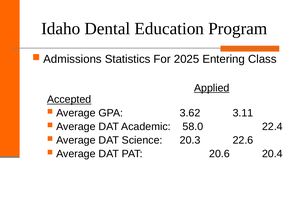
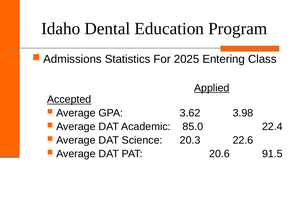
3.11: 3.11 -> 3.98 (243, 113)
58.0: 58.0 -> 85.0 (193, 126)
20.4: 20.4 -> 91.5 (272, 153)
